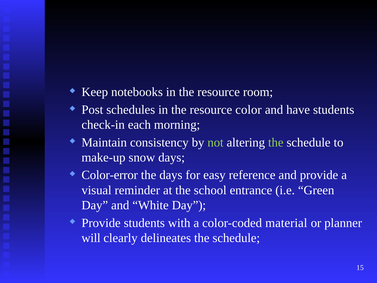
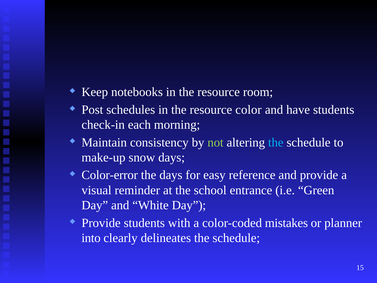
the colour: light green -> light blue (276, 142)
material: material -> mistakes (286, 223)
will: will -> into (91, 238)
